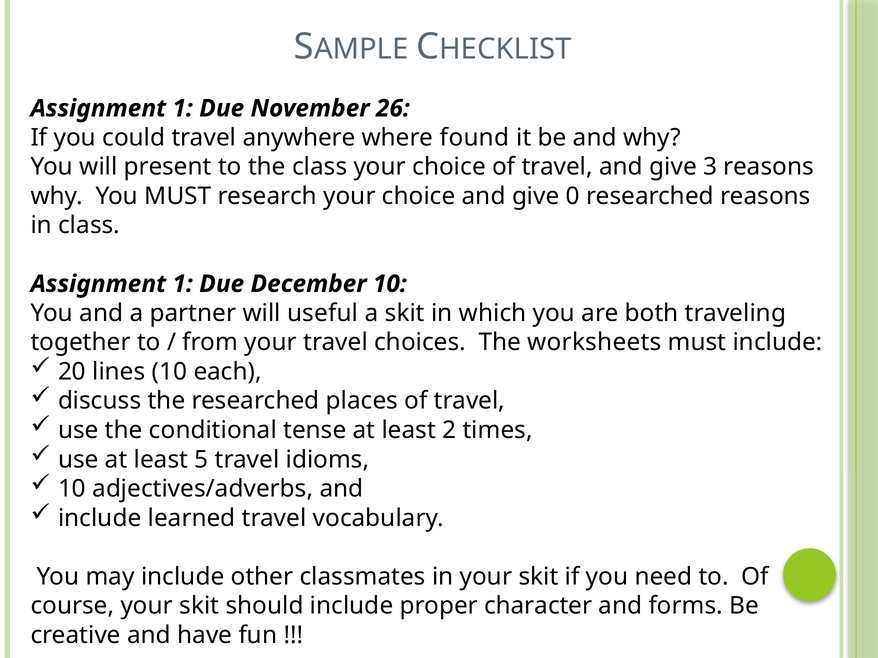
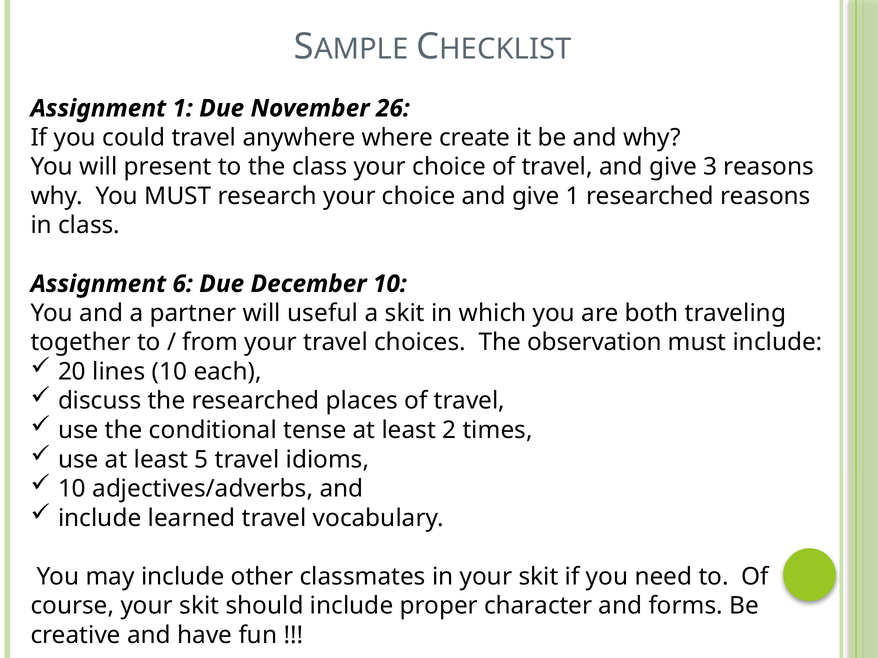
found: found -> create (475, 138)
give 0: 0 -> 1 (573, 196)
1: 1 -> 6 (183, 284)
worksheets: worksheets -> observation (595, 343)
